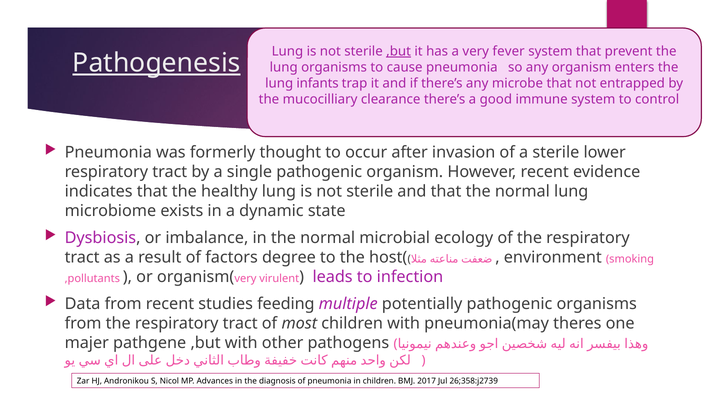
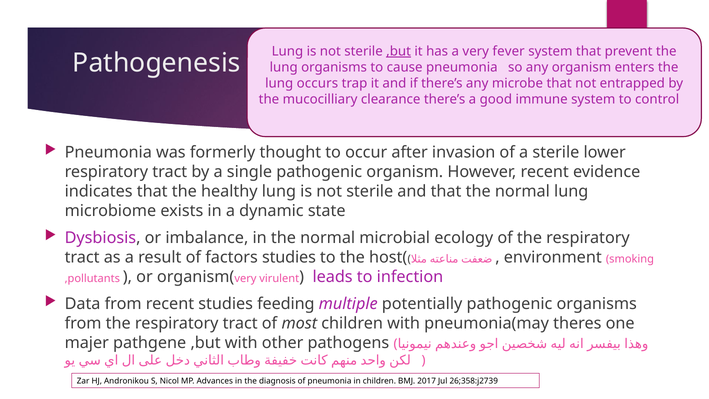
Pathogenesis underline: present -> none (157, 63)
infants: infants -> occurs (317, 83)
factors degree: degree -> studies (289, 257)
